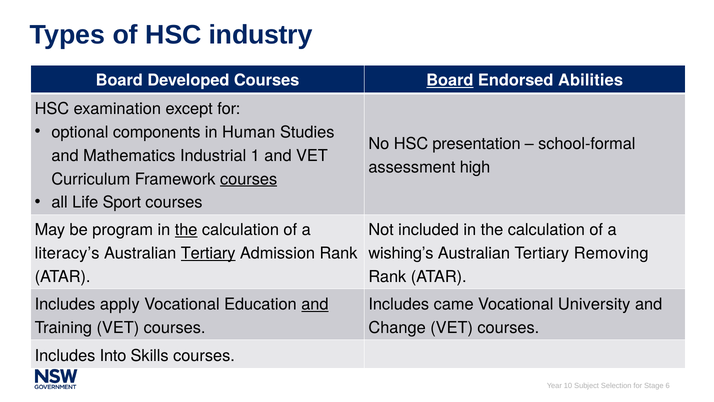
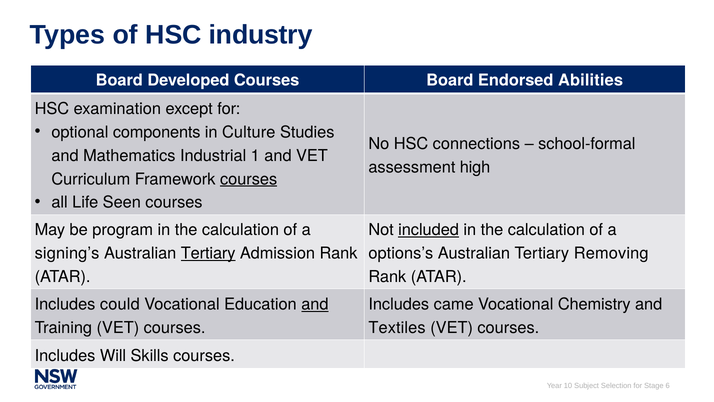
Board underline: present -> none (450, 81)
Human: Human -> Culture (249, 132)
presentation: presentation -> connections (476, 144)
Sport: Sport -> Seen (122, 202)
the underline: present -> none (186, 230)
included underline: none -> present (429, 230)
literacy’s: literacy’s -> signing’s (67, 253)
wishing’s: wishing’s -> options’s (401, 253)
apply: apply -> could (120, 304)
University: University -> Chemistry (594, 304)
Change: Change -> Textiles (397, 327)
Into: Into -> Will (113, 355)
